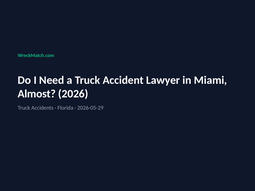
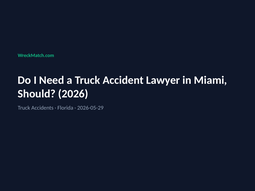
Almost: Almost -> Should (37, 94)
